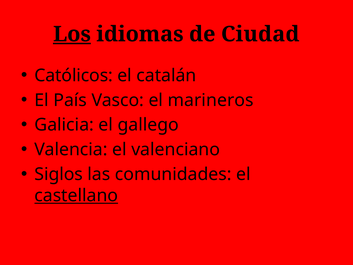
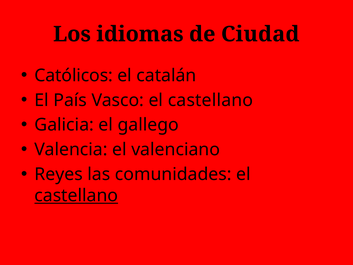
Los underline: present -> none (72, 34)
Vasco el marineros: marineros -> castellano (211, 100)
Siglos: Siglos -> Reyes (59, 174)
